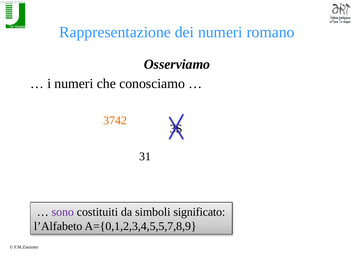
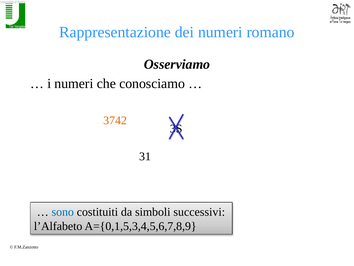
sono colour: purple -> blue (63, 212)
significato: significato -> successivi (199, 212)
A={0,1,2,3,4,5,5,7,8,9: A={0,1,2,3,4,5,5,7,8,9 -> A={0,1,5,3,4,5,6,7,8,9 (141, 226)
